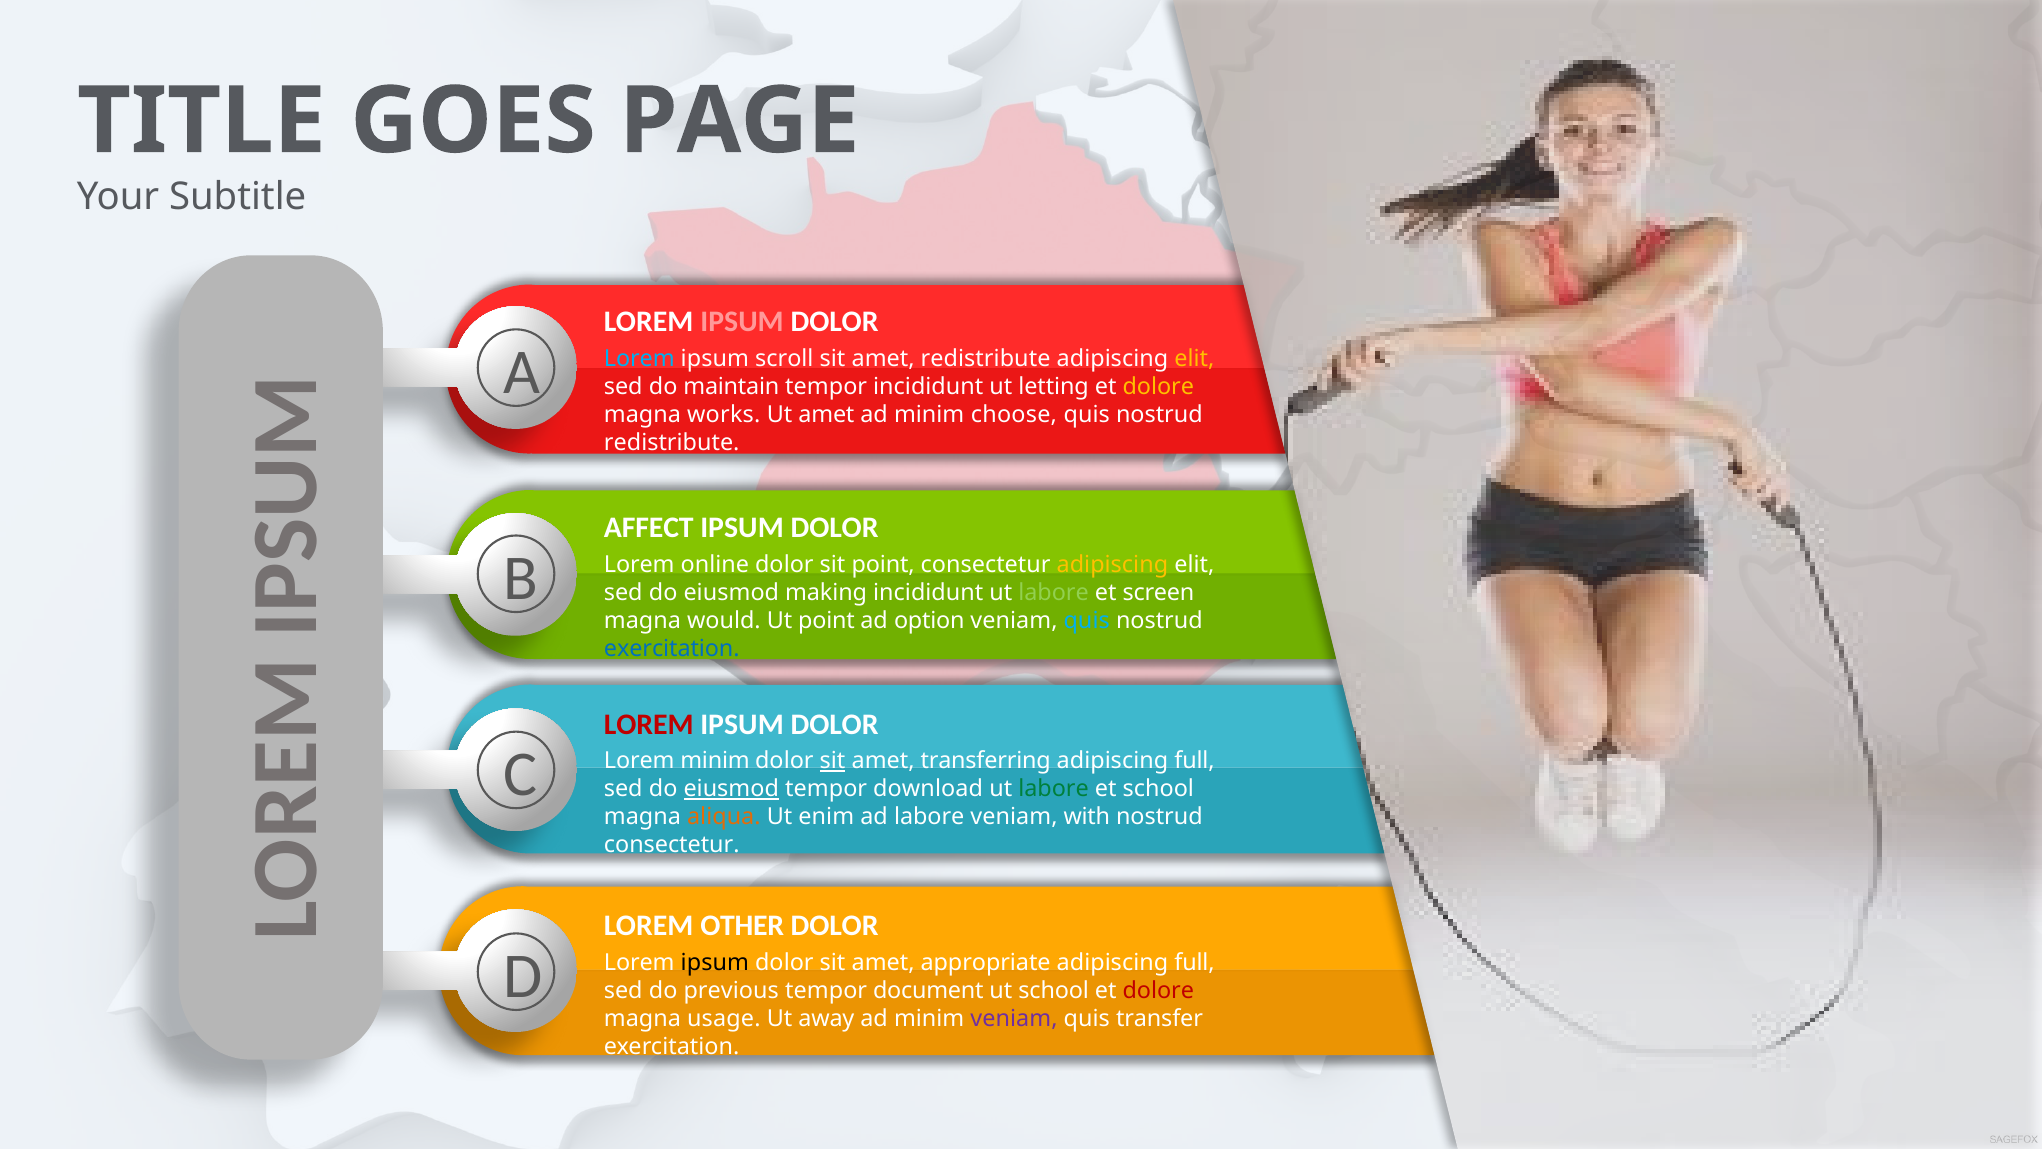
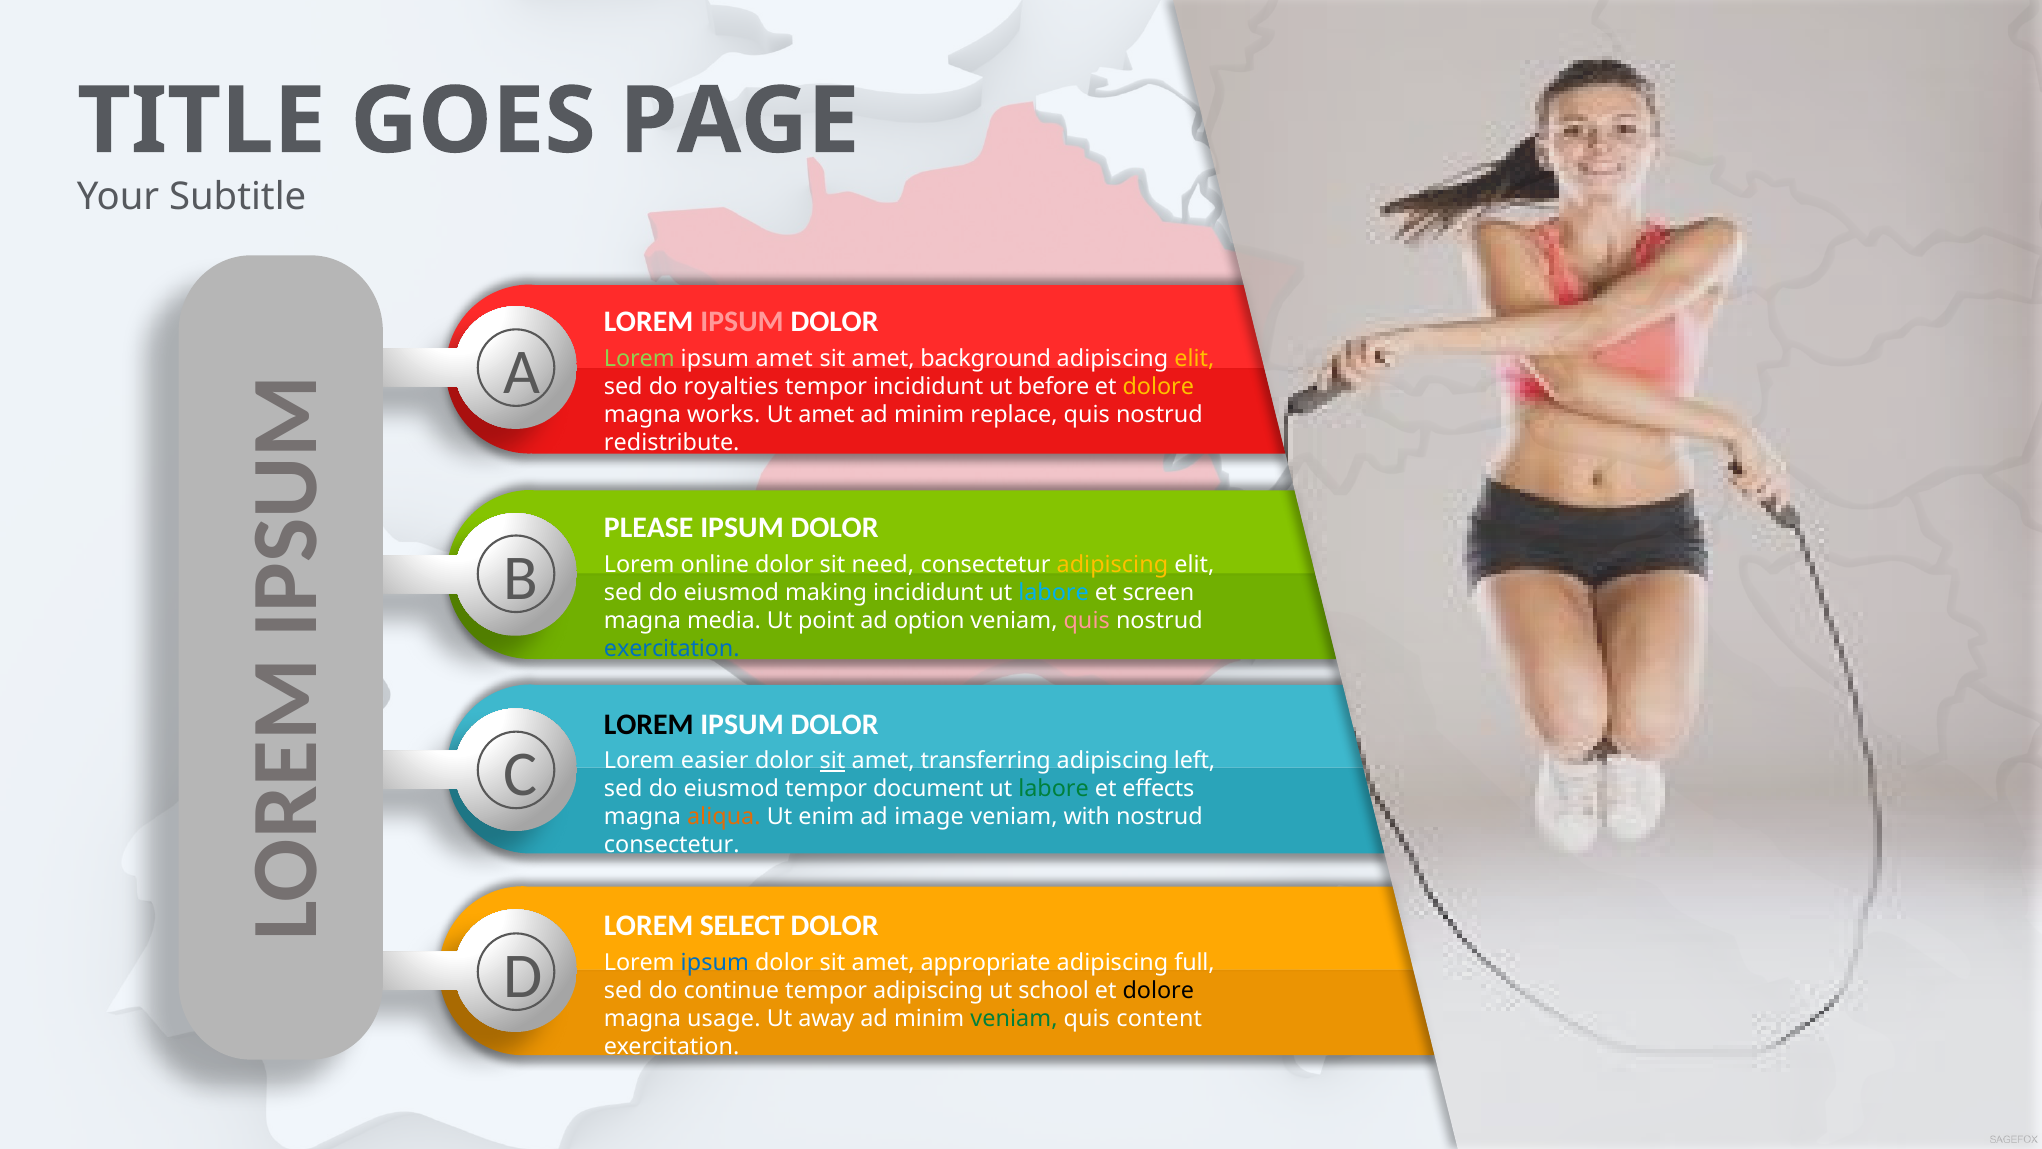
Lorem colour: light blue -> light green (639, 358)
ipsum scroll: scroll -> amet (784, 358)
amet redistribute: redistribute -> background (986, 358)
maintain: maintain -> royalties (731, 387)
letting: letting -> before (1054, 387)
choose: choose -> replace (1014, 415)
AFFECT: AFFECT -> PLEASE (649, 528)
sit point: point -> need (883, 565)
labore colour: light green -> light blue (1054, 593)
would: would -> media (724, 621)
quis colour: light blue -> pink (1087, 621)
LOREM colour: red -> black (649, 724)
Lorem minim: minim -> easier (715, 761)
full: full -> left (1195, 761)
eiusmod underline: present -> none (731, 789)
download: download -> document (928, 789)
et school: school -> effects (1158, 789)
ad labore: labore -> image (929, 817)
OTHER: OTHER -> SELECT (742, 926)
ipsum colour: black -> blue (715, 962)
previous: previous -> continue (731, 990)
tempor document: document -> adipiscing (928, 990)
dolore colour: red -> black (1158, 990)
veniam colour: purple -> green (1014, 1018)
transfer: transfer -> content (1159, 1018)
